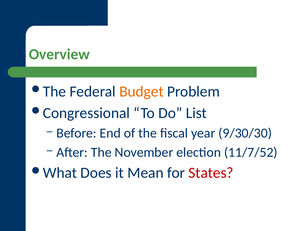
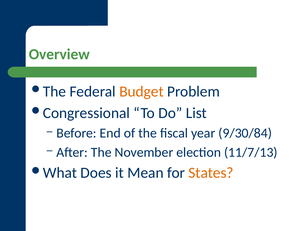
9/30/30: 9/30/30 -> 9/30/84 (245, 133)
11/7/52: 11/7/52 -> 11/7/13 (251, 152)
States colour: red -> orange (211, 173)
